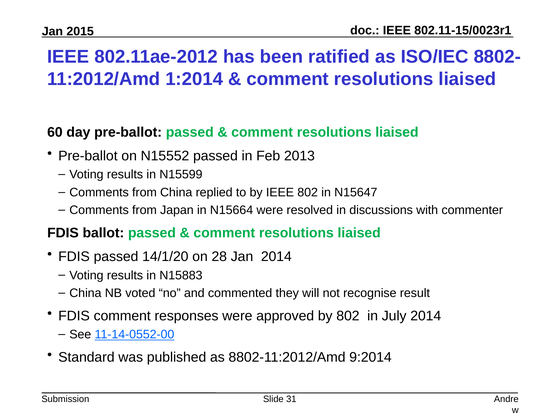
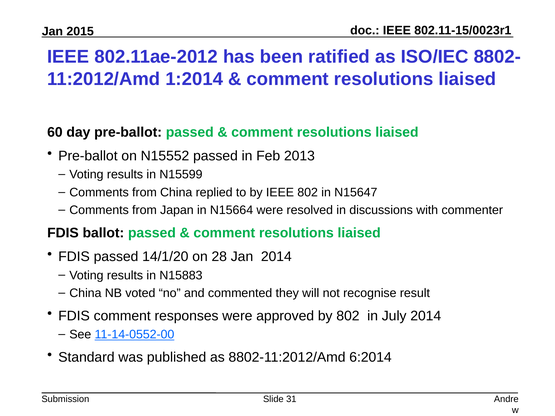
9:2014: 9:2014 -> 6:2014 (371, 358)
